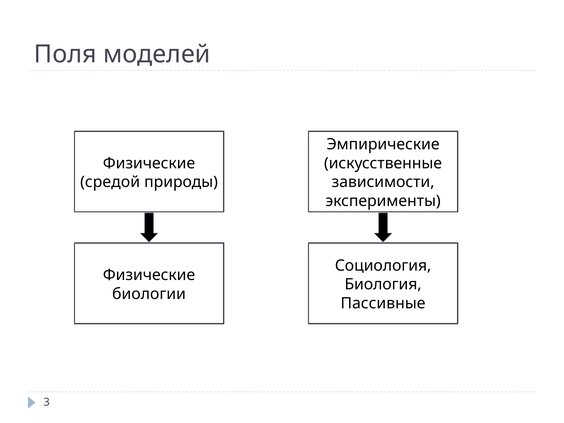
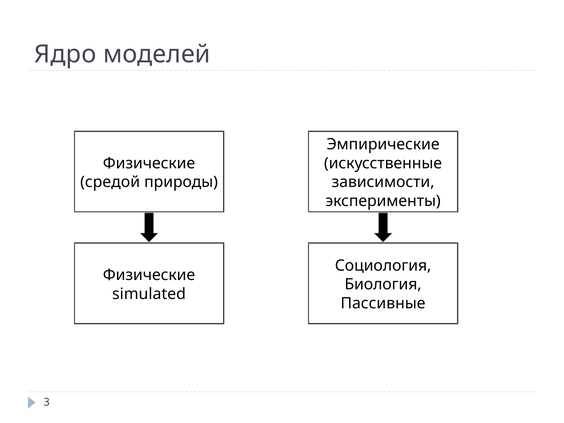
Поля: Поля -> Ядро (65, 54)
биологии: биологии -> simulated (149, 294)
